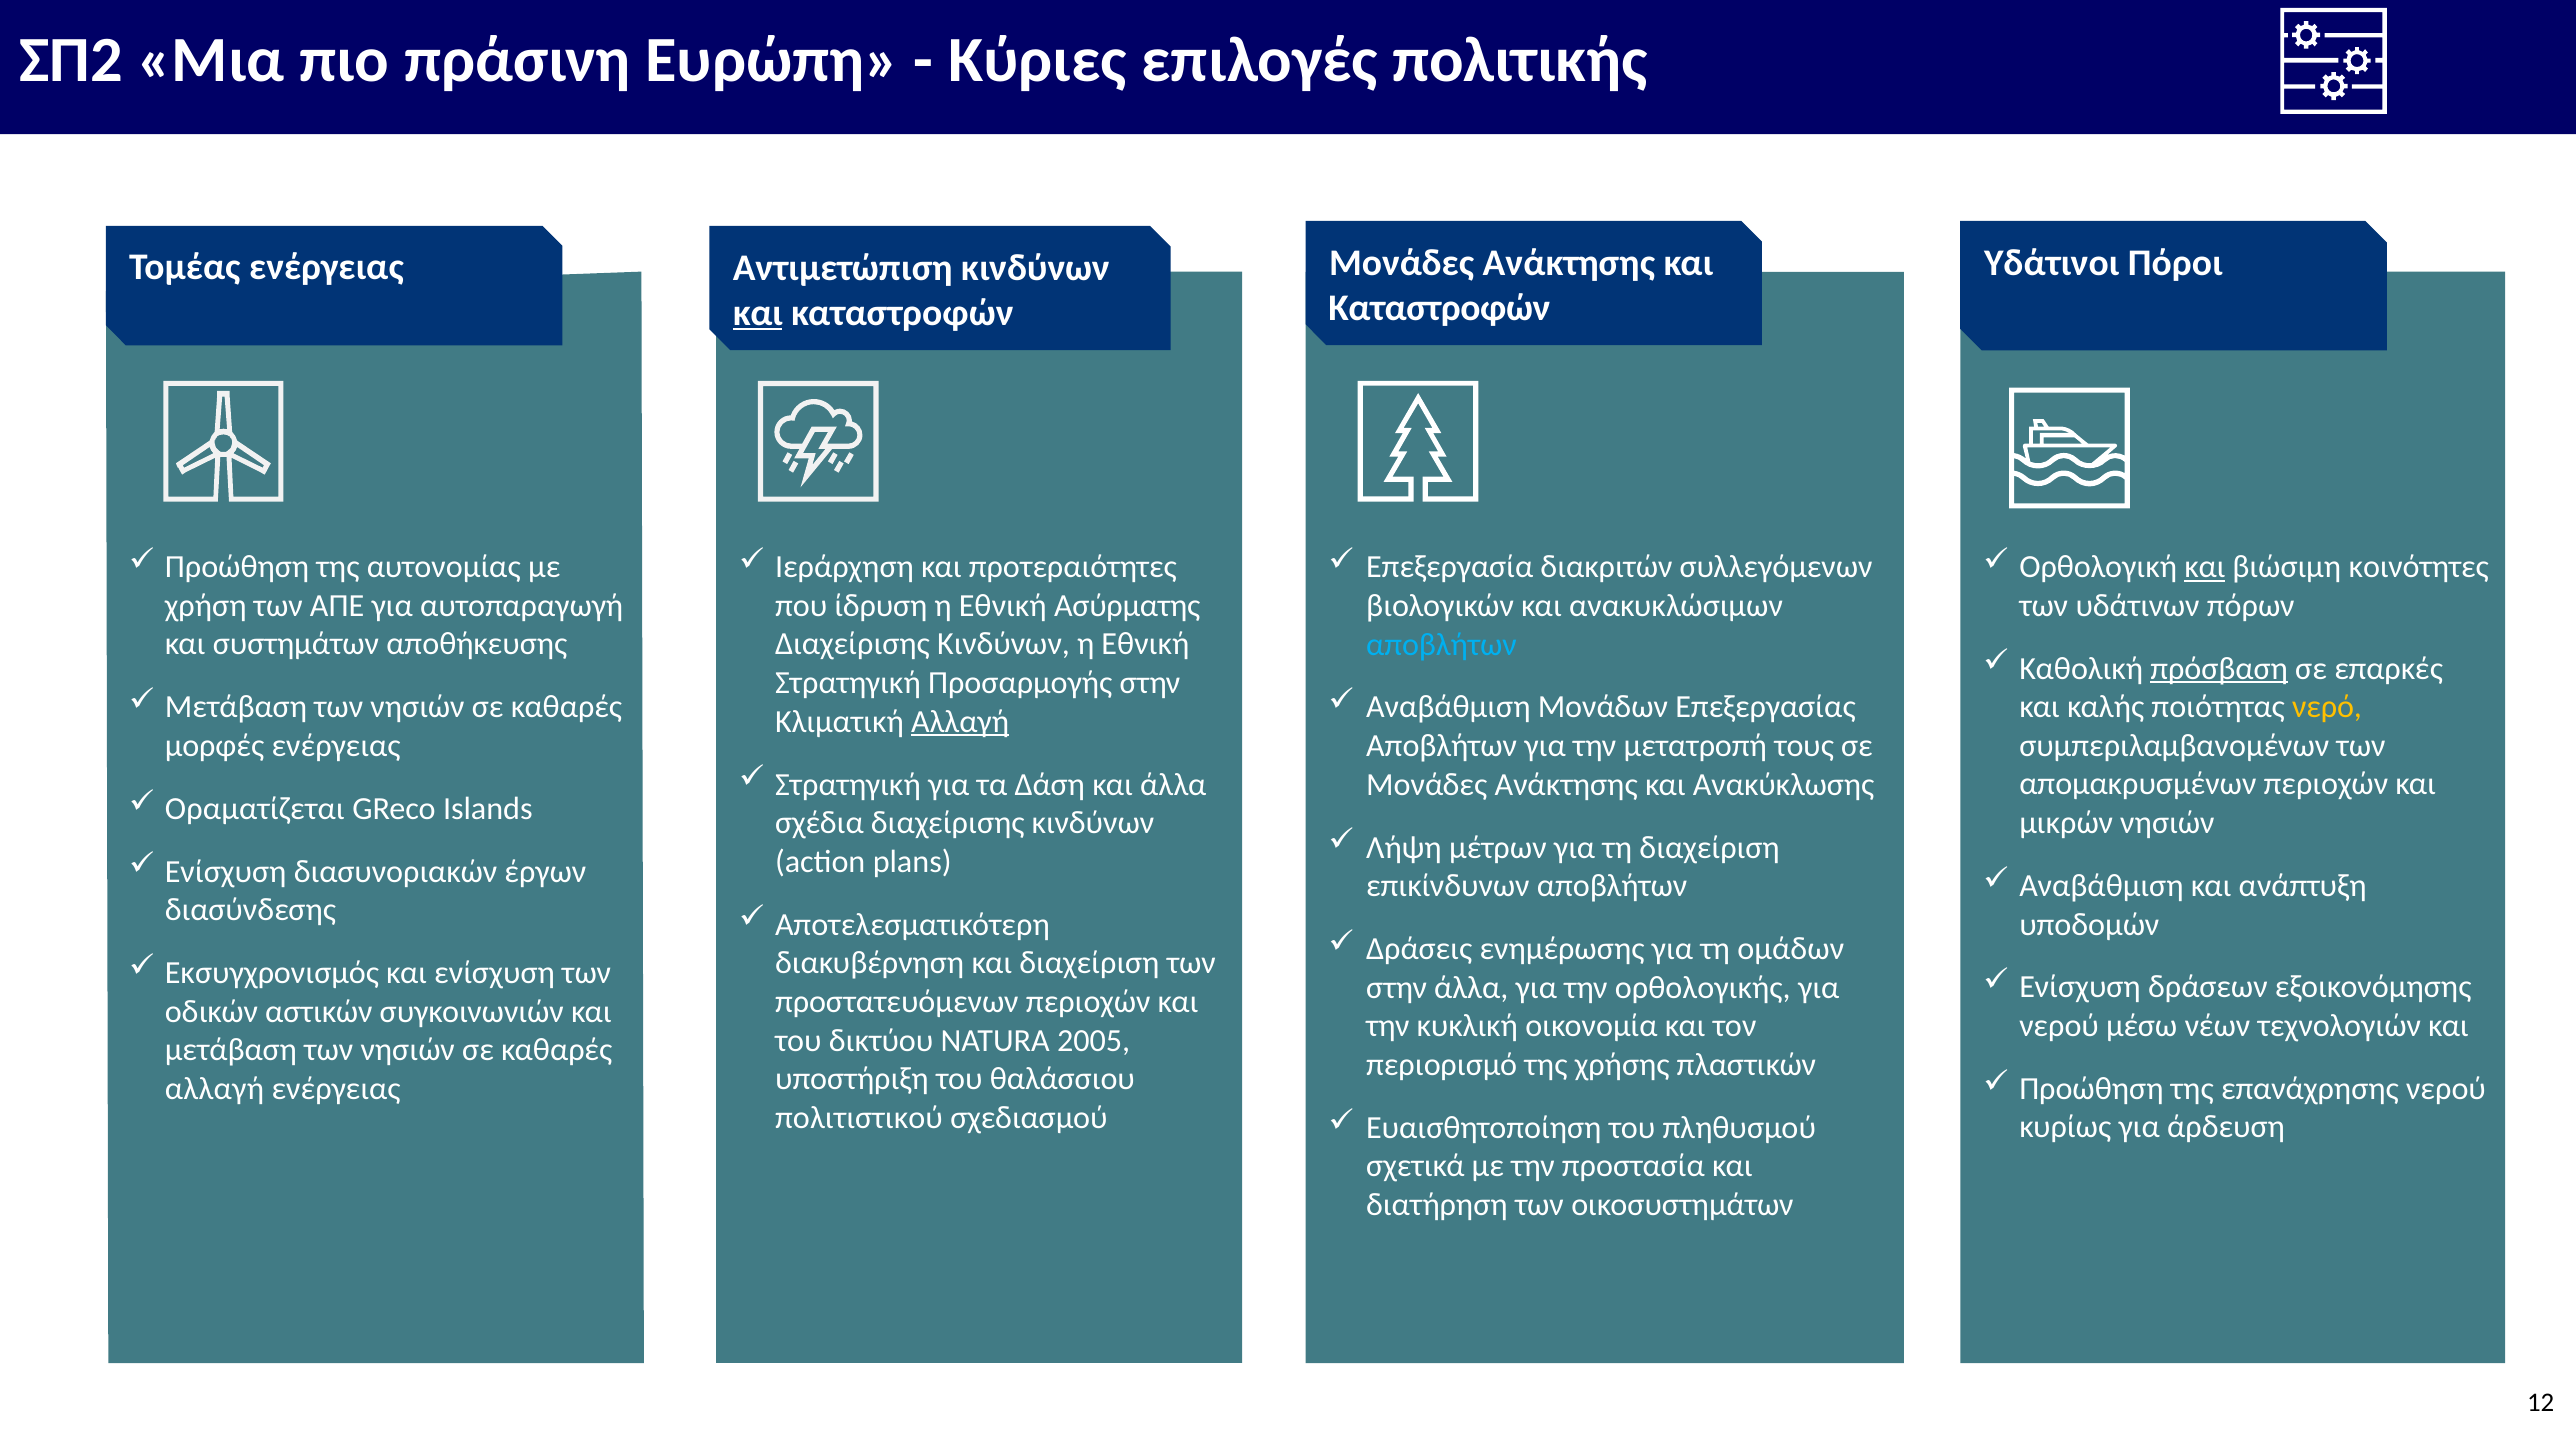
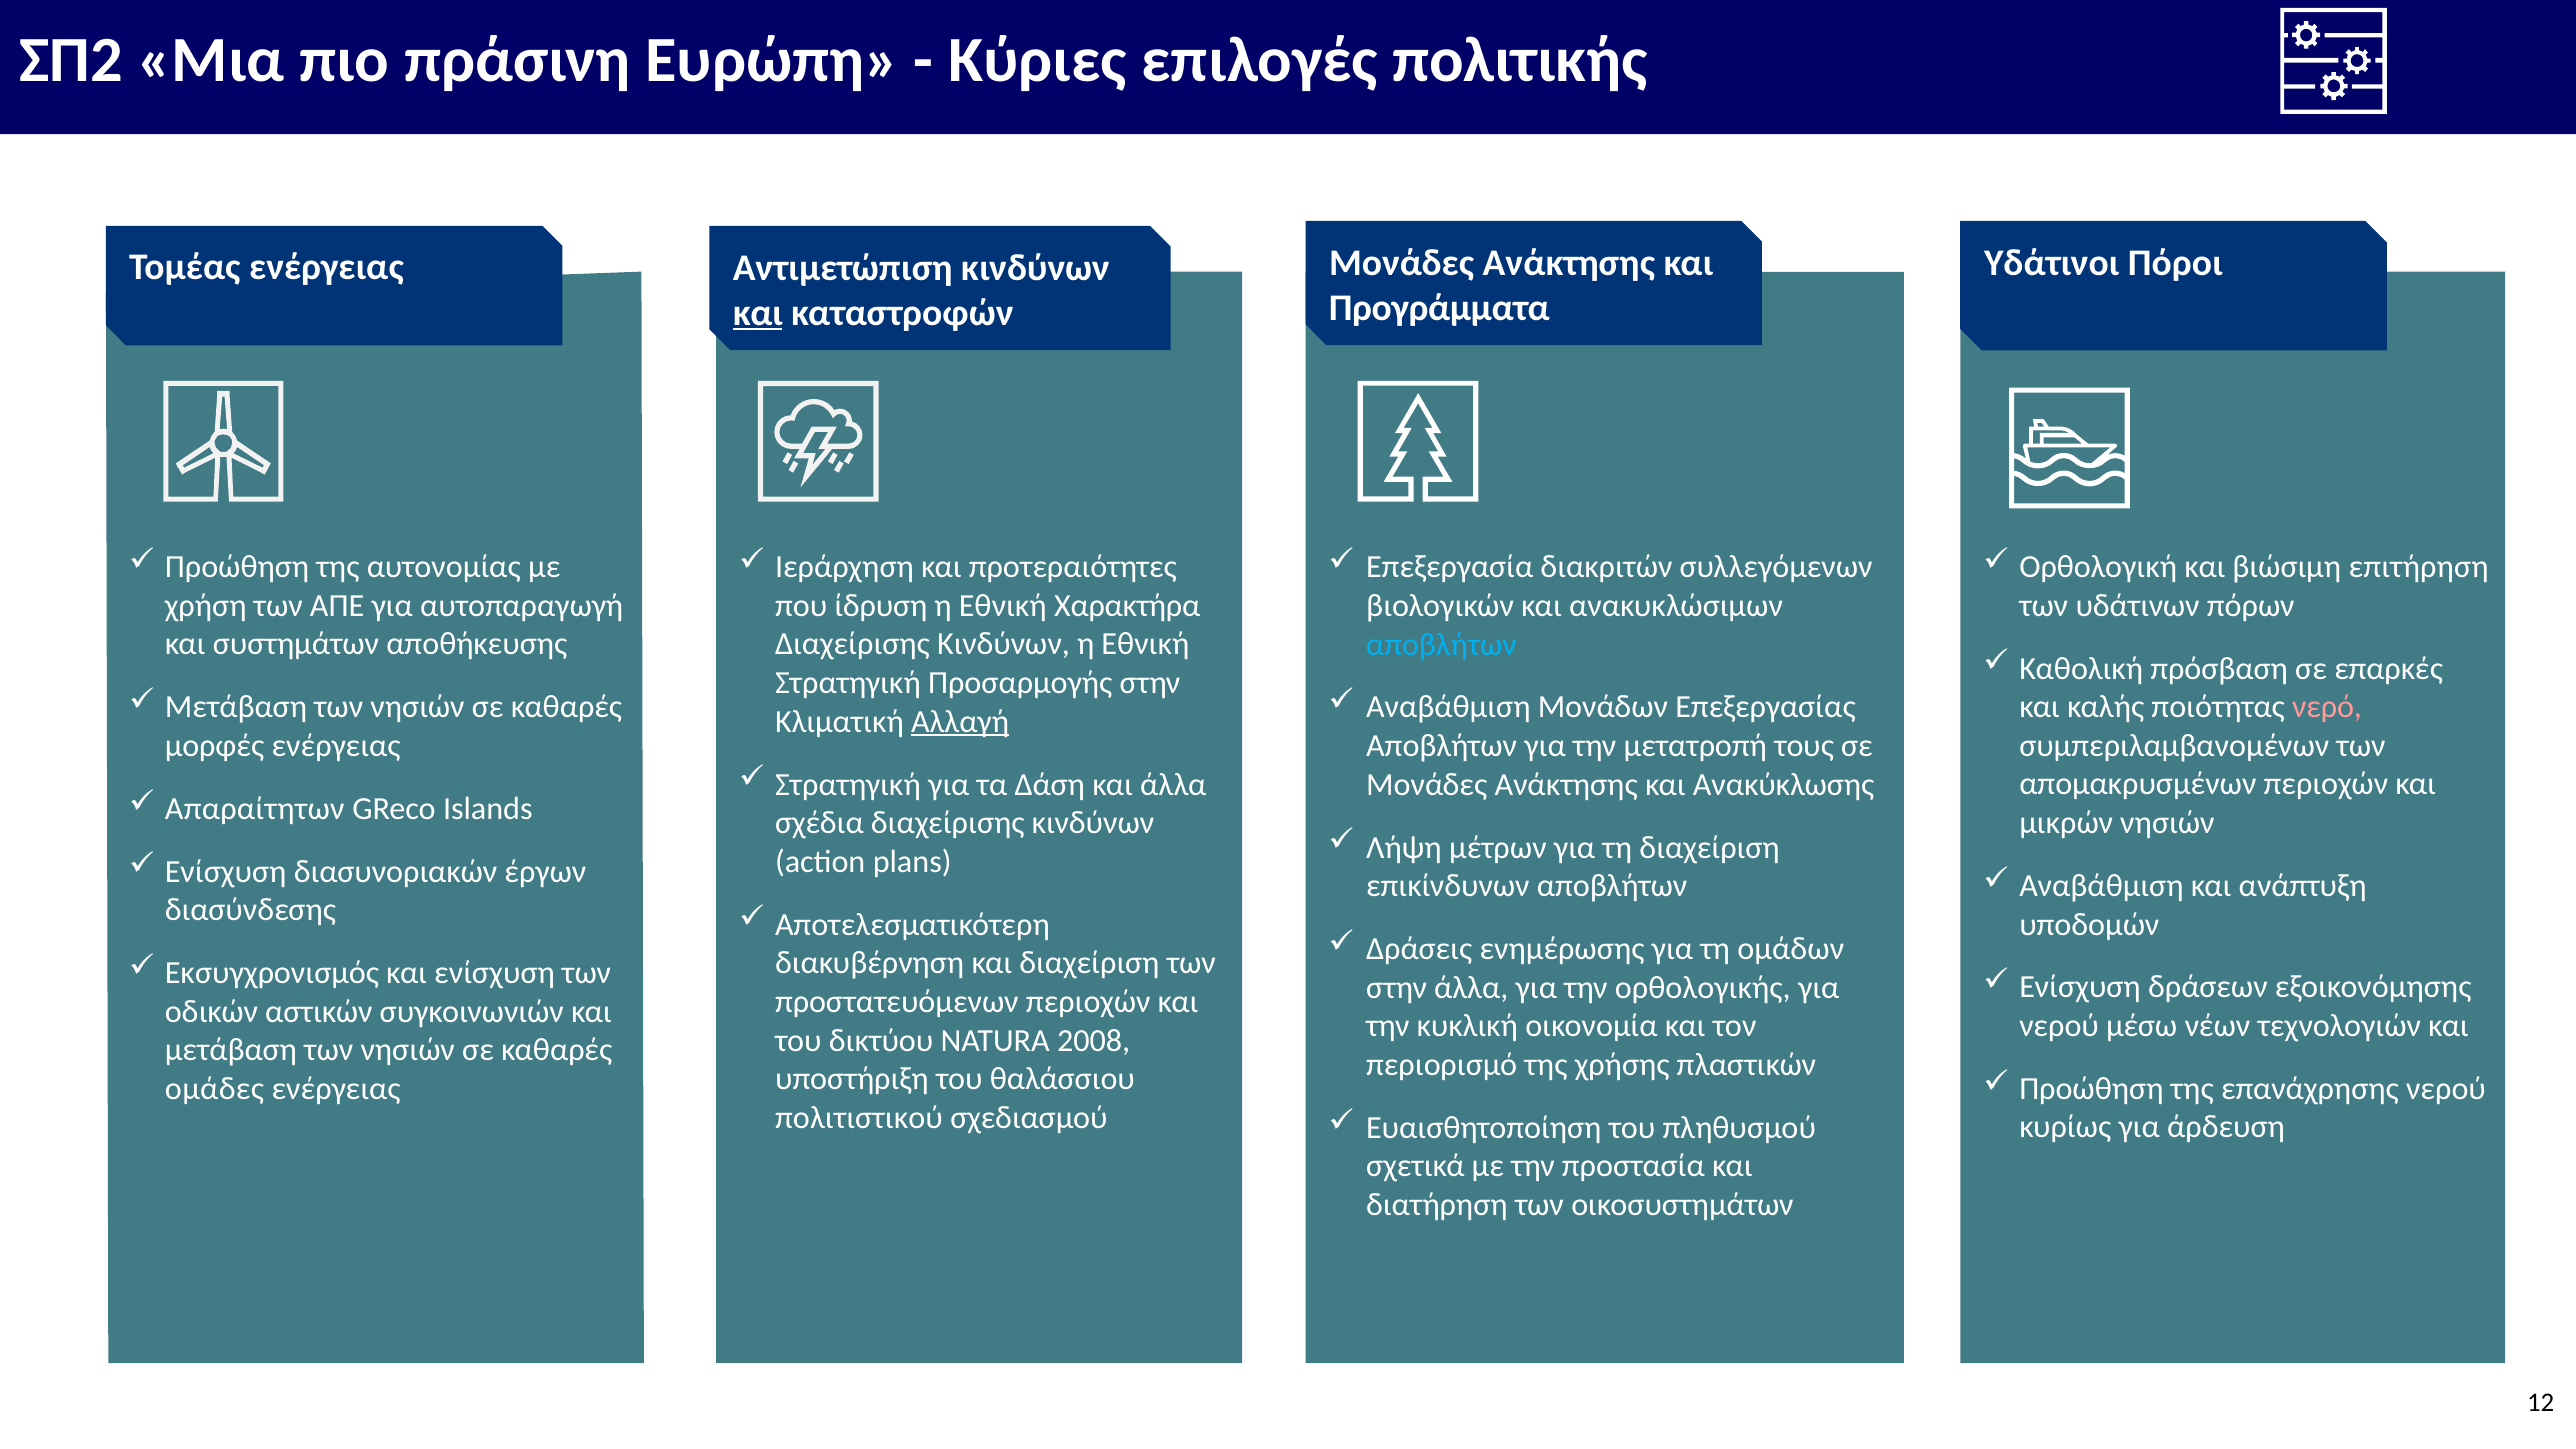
Καταστροφών: Καταστροφών -> Προγράμματα (1439, 308)
και underline: present -> none (2205, 567)
κοινότητες: κοινότητες -> επιτήρηση (2419, 567)
Ασύρματης: Ασύρματης -> Χαρακτήρα (1127, 606)
πρόσβαση underline: present -> none (2219, 668)
νερό colour: yellow -> pink (2327, 707)
Οραματίζεται: Οραματίζεται -> Απαραίτητων (255, 809)
2005: 2005 -> 2008 (1094, 1040)
αλλαγή: αλλαγή -> ομάδες (215, 1089)
